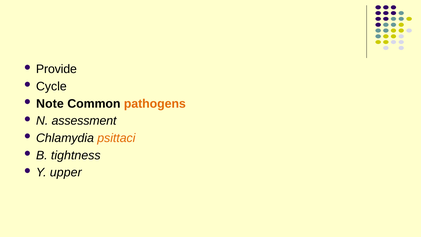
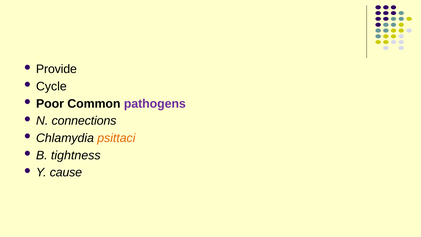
Note: Note -> Poor (50, 104)
pathogens colour: orange -> purple (155, 104)
assessment: assessment -> connections (84, 121)
upper: upper -> cause (66, 172)
